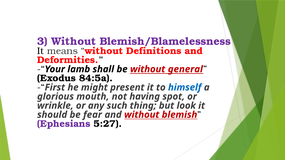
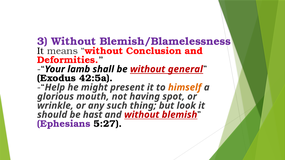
Definitions: Definitions -> Conclusion (154, 51)
84:5a: 84:5a -> 42:5a (96, 78)
First: First -> Help (55, 88)
himself colour: blue -> orange (185, 88)
fear: fear -> hast (93, 115)
